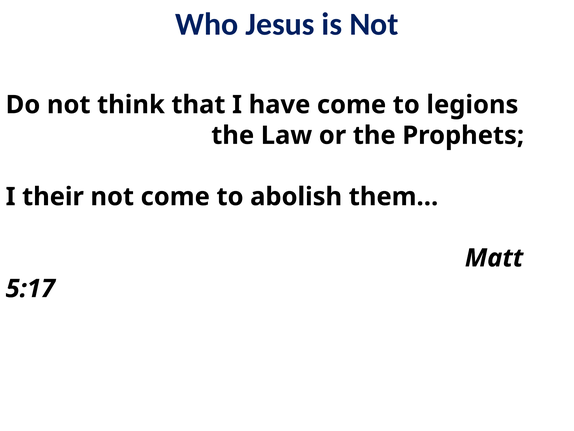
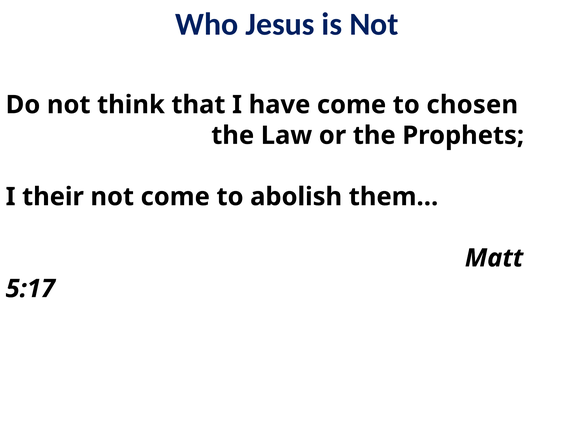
legions: legions -> chosen (472, 105)
